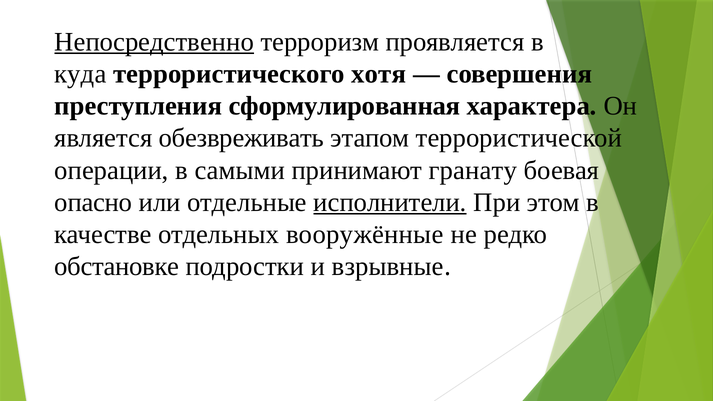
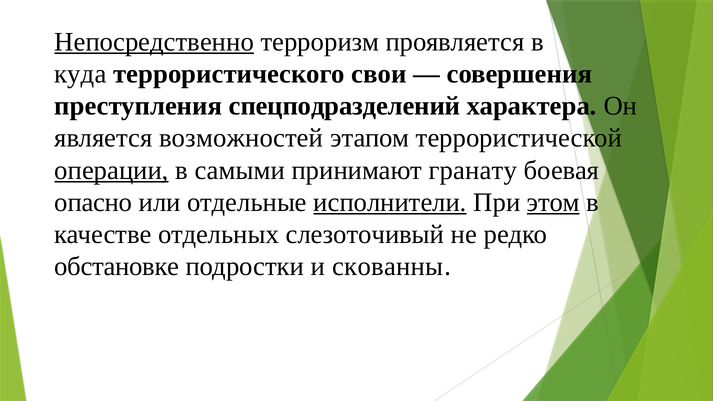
хотя: хотя -> свои (379, 74)
сформулированная: сформулированная -> спецподразделений (345, 106)
обезвреживать: обезвреживать -> возможностей (241, 138)
операции underline: none -> present (111, 170)
этом underline: none -> present (553, 202)
вооружённые: вооружённые -> слезоточивый (365, 234)
взрывные: взрывные -> скованны (388, 267)
